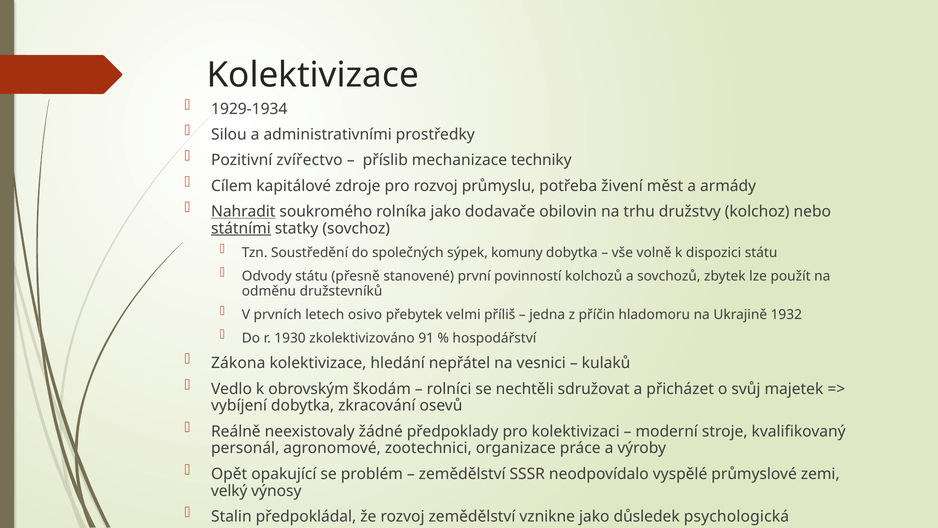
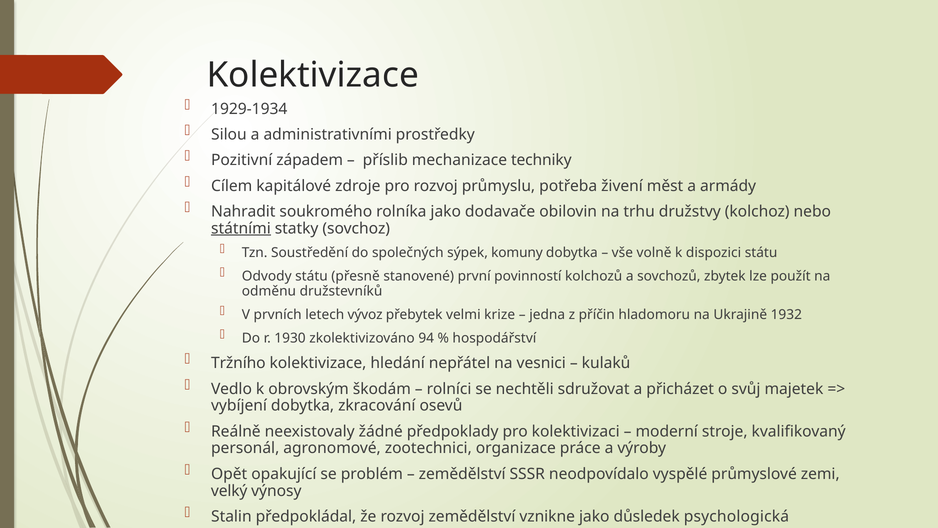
zvířectvo: zvířectvo -> západem (310, 160)
Nahradit underline: present -> none (243, 211)
osivo: osivo -> vývoz (365, 315)
příliš: příliš -> krize (500, 315)
91: 91 -> 94 (426, 338)
Zákona: Zákona -> Tržního (238, 363)
